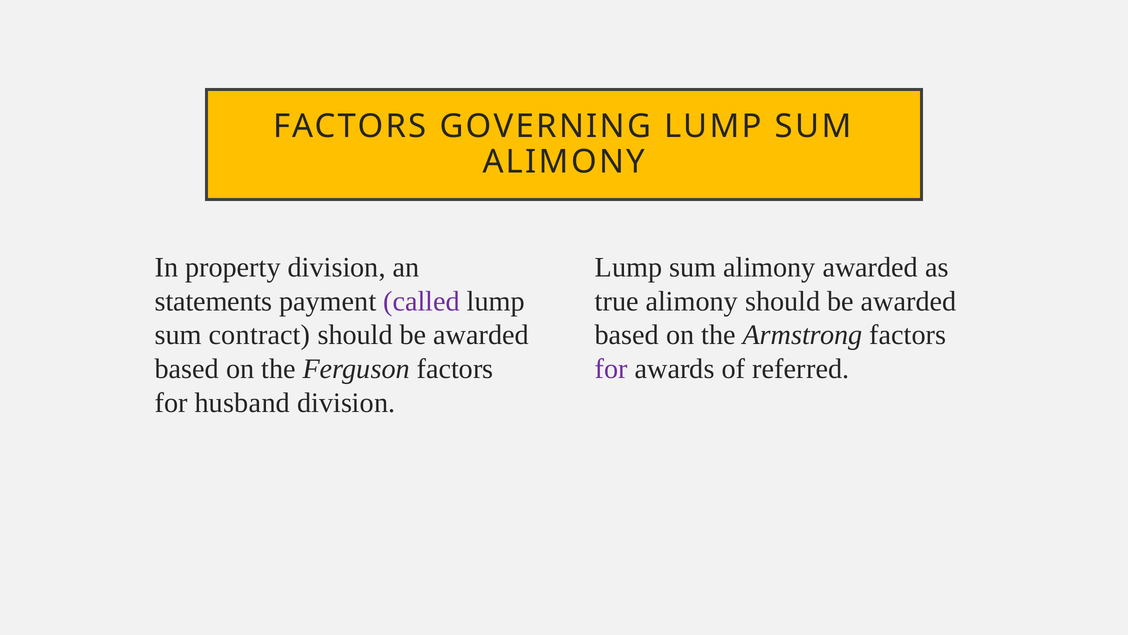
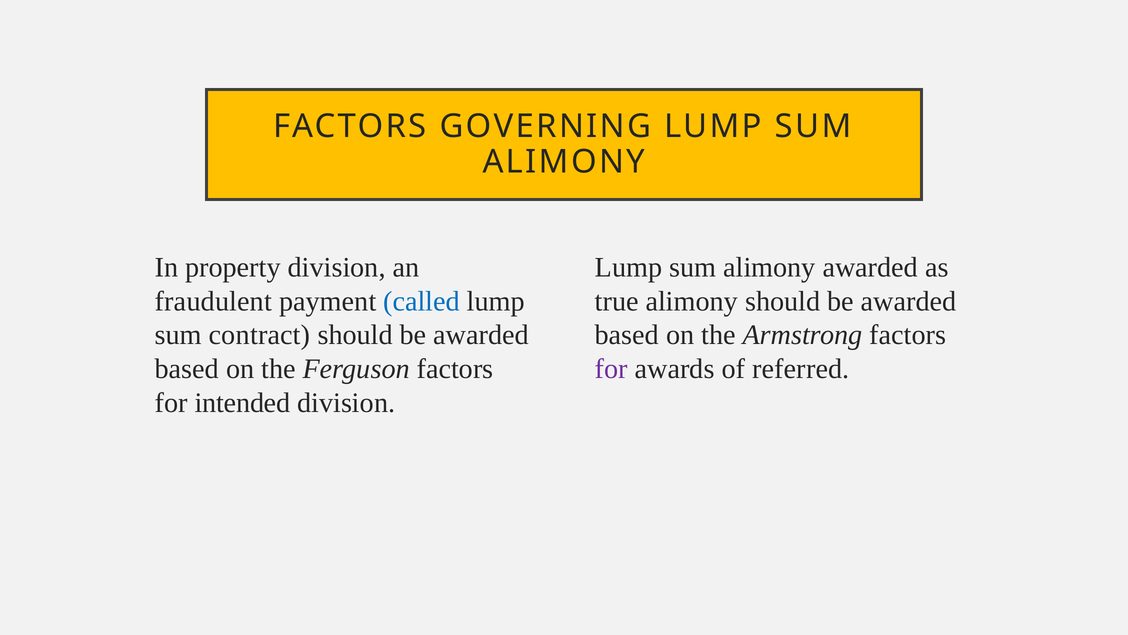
statements: statements -> fraudulent (213, 301)
called colour: purple -> blue (422, 301)
husband: husband -> intended (243, 403)
